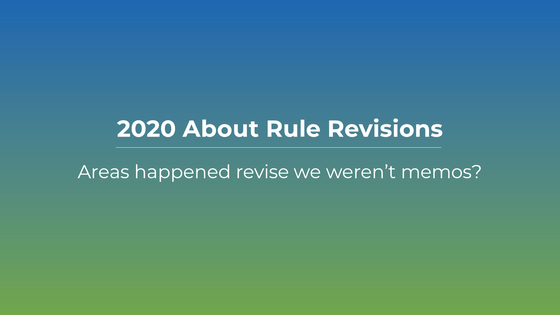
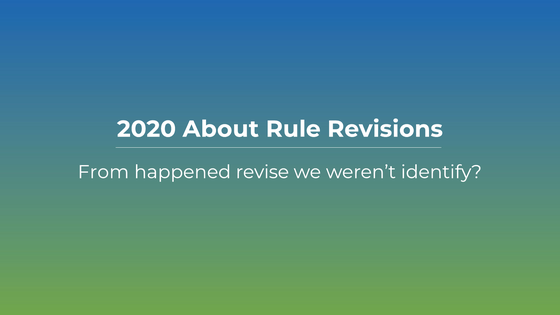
Areas: Areas -> From (103, 172)
memos: memos -> identify (441, 172)
